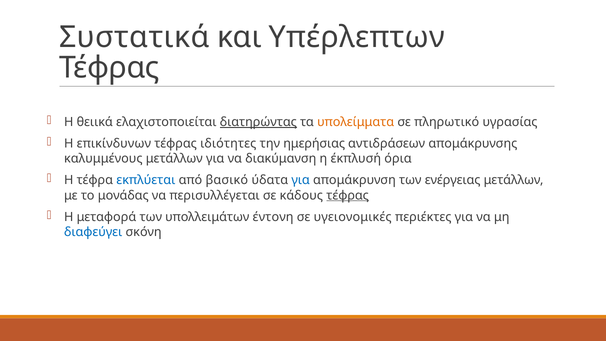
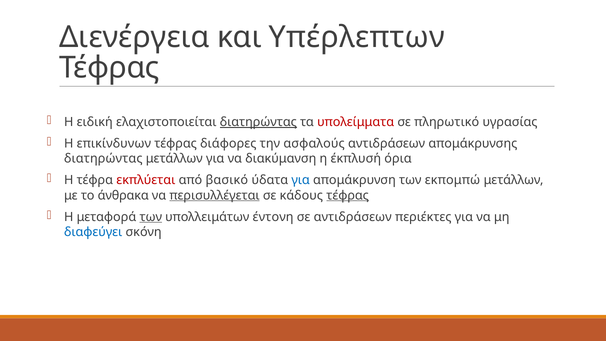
Συστατικά: Συστατικά -> Διενέργεια (134, 37)
θειικά: θειικά -> ειδική (95, 122)
υπολείμματα colour: orange -> red (356, 122)
ιδιότητες: ιδιότητες -> διάφορες (228, 144)
ημερήσιας: ημερήσιας -> ασφαλούς (314, 144)
καλυμμένους: καλυμμένους -> διατηρώντας (103, 159)
εκπλύεται colour: blue -> red (146, 180)
ενέργειας: ενέργειας -> εκπομπώ (452, 180)
μονάδας: μονάδας -> άνθρακα (123, 195)
περισυλλέγεται underline: none -> present (215, 195)
των underline: none -> present (151, 217)
σε υγειονομικές: υγειονομικές -> αντιδράσεων (353, 217)
